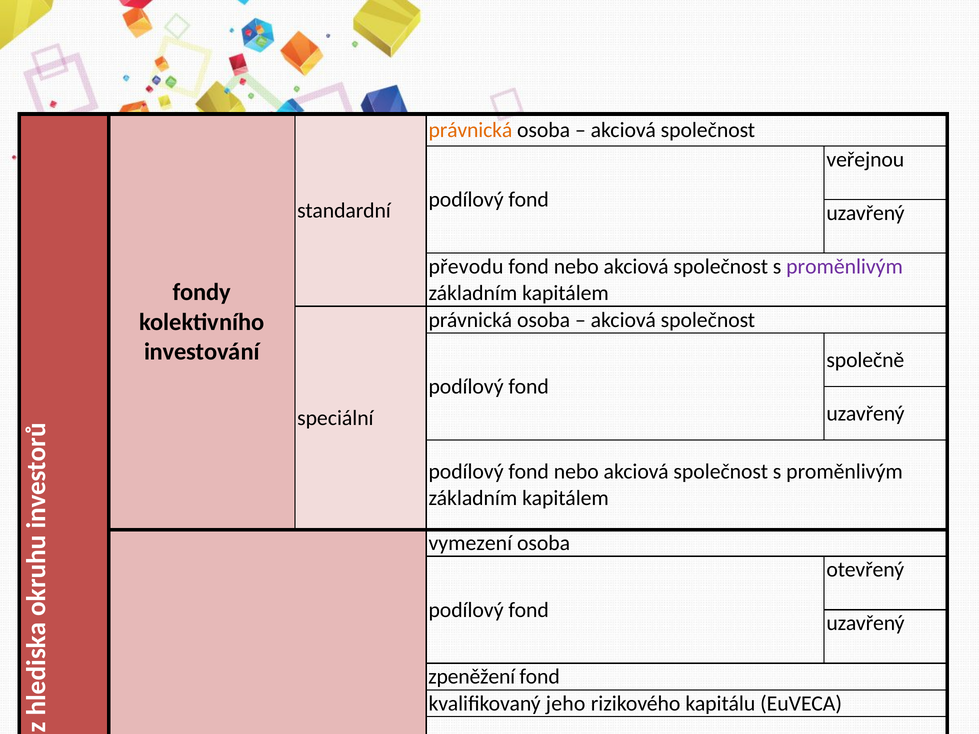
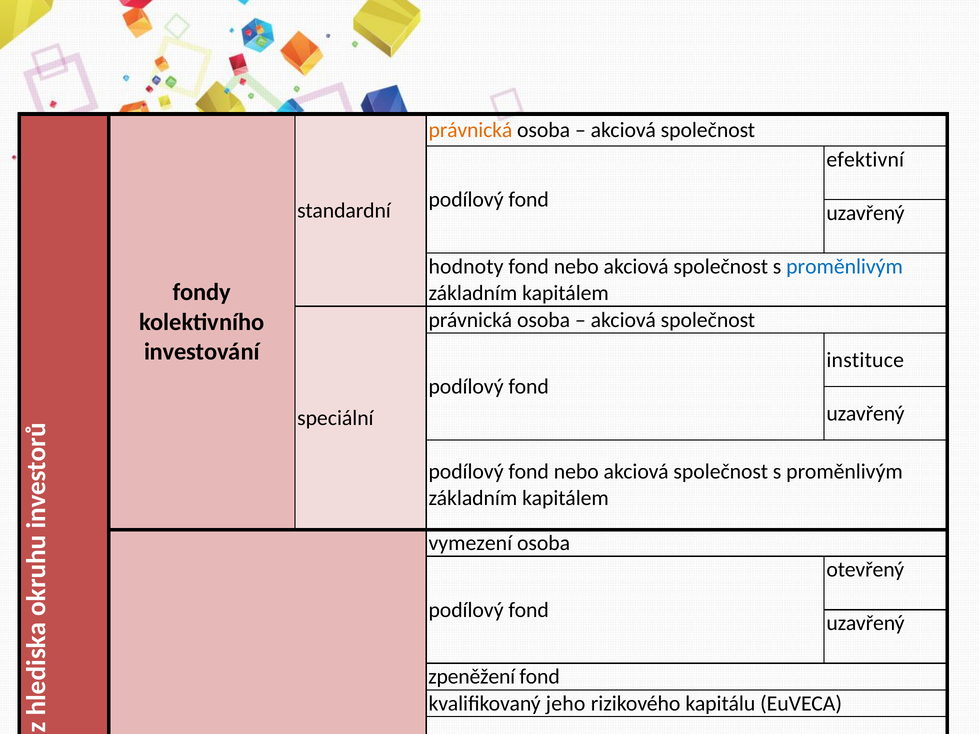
veřejnou: veřejnou -> efektivní (865, 160)
převodu: převodu -> hodnoty (466, 267)
proměnlivým colour: purple -> blue (845, 267)
společně: společně -> instituce (865, 360)
